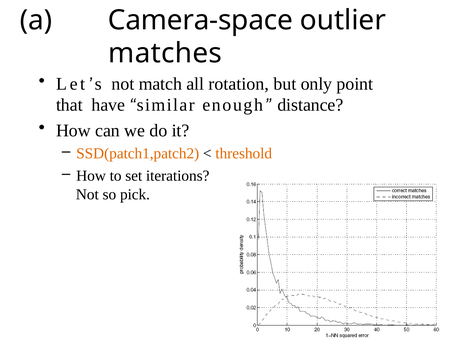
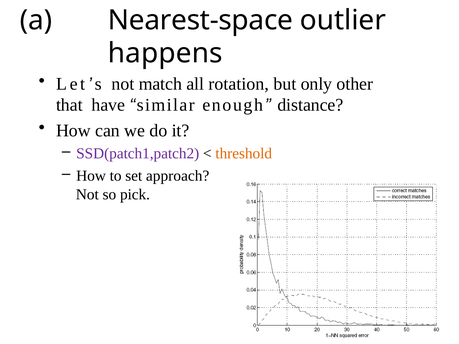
Camera-space: Camera-space -> Nearest-space (200, 20)
matches: matches -> happens (165, 53)
point: point -> other (355, 84)
SSD(patch1,patch2 colour: orange -> purple (138, 154)
iterations: iterations -> approach (178, 176)
